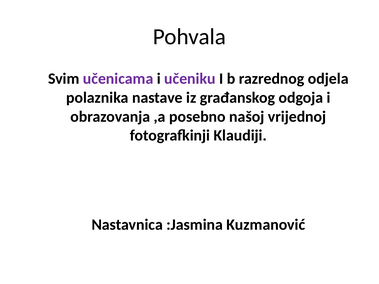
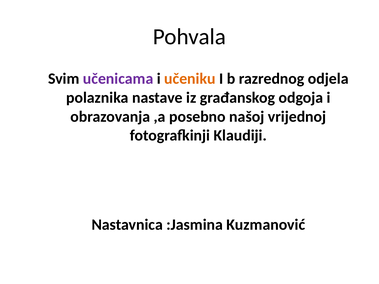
učeniku colour: purple -> orange (190, 79)
